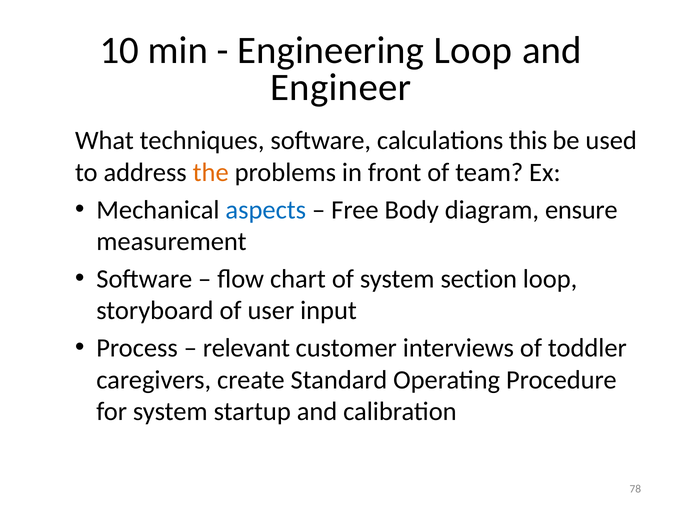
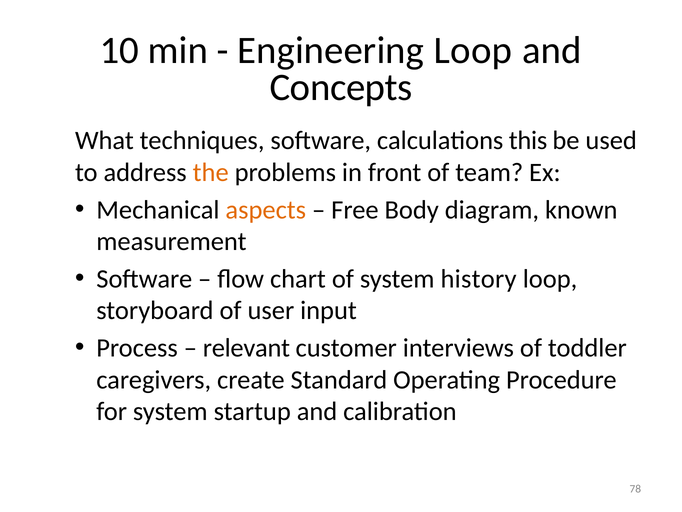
Engineer: Engineer -> Concepts (341, 88)
aspects colour: blue -> orange (266, 210)
ensure: ensure -> known (581, 210)
section: section -> history (479, 279)
